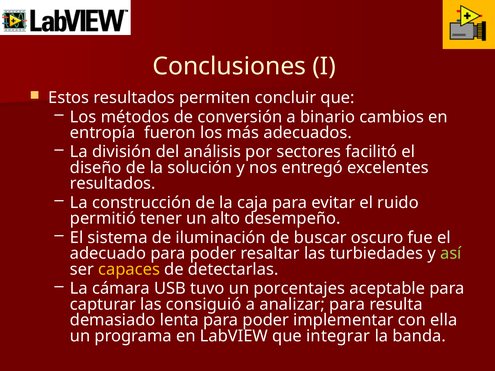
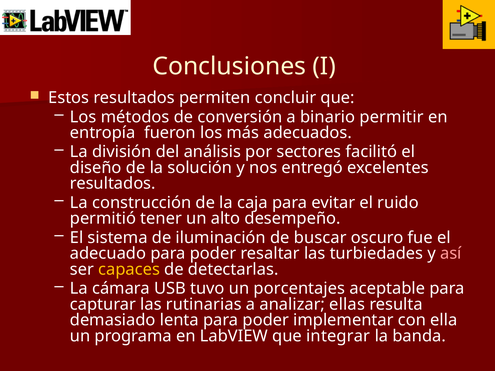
cambios: cambios -> permitir (392, 117)
así colour: light green -> pink (451, 254)
consiguió: consiguió -> rutinarias (204, 304)
analizar para: para -> ellas (347, 304)
